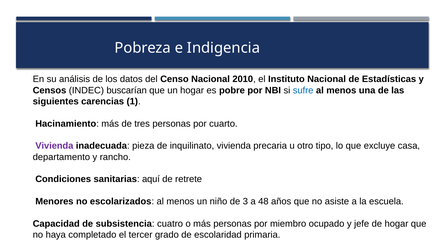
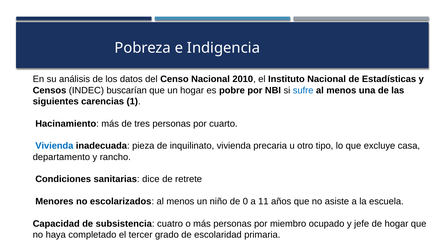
Vivienda colour: purple -> blue (54, 146)
aquí: aquí -> dice (151, 179)
3: 3 -> 0 (245, 202)
48: 48 -> 11 (263, 202)
